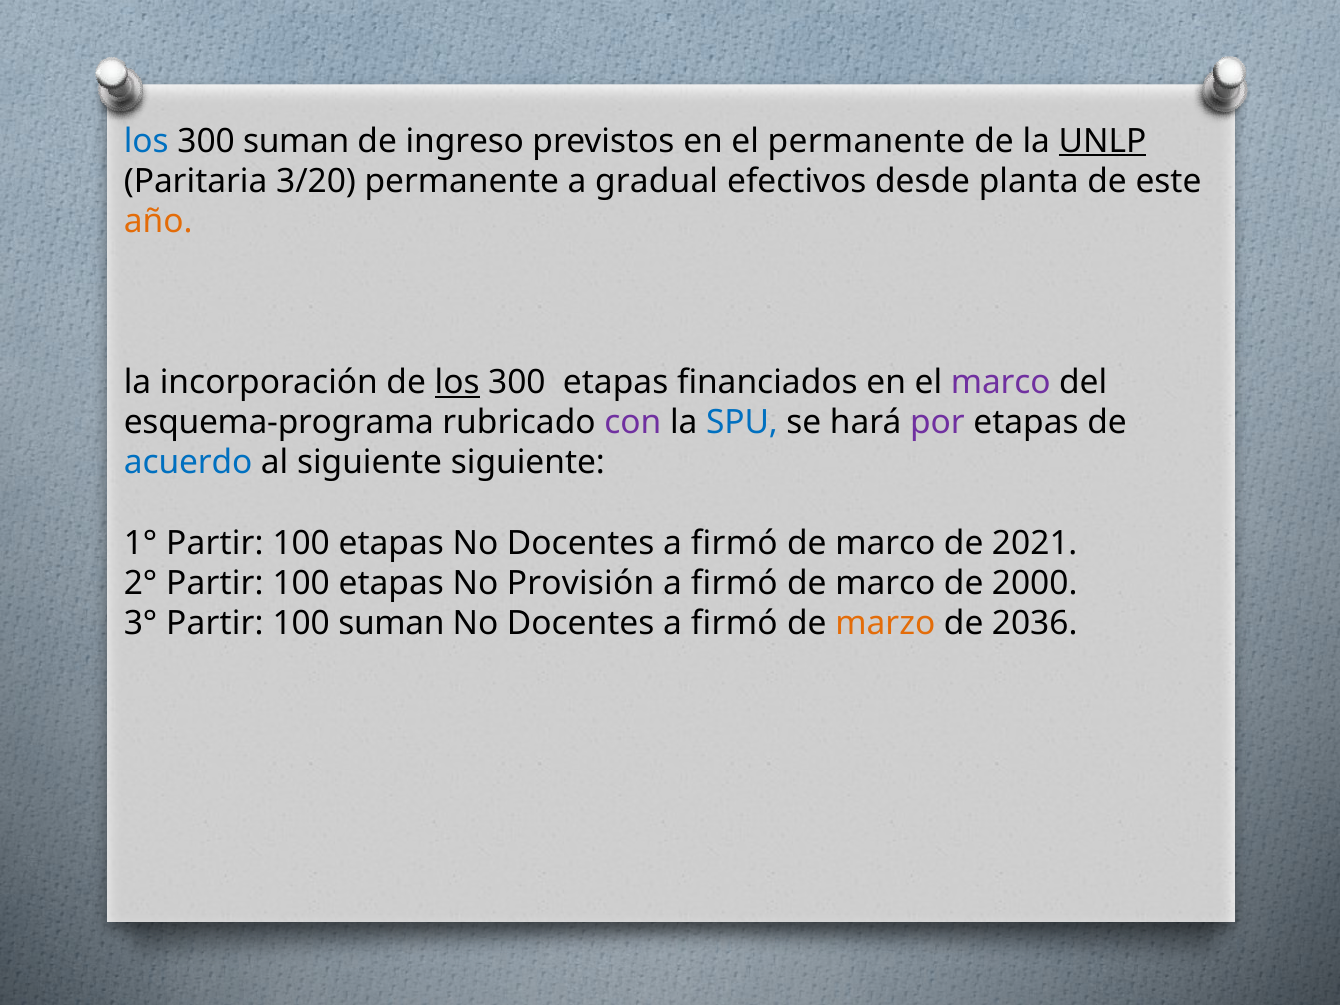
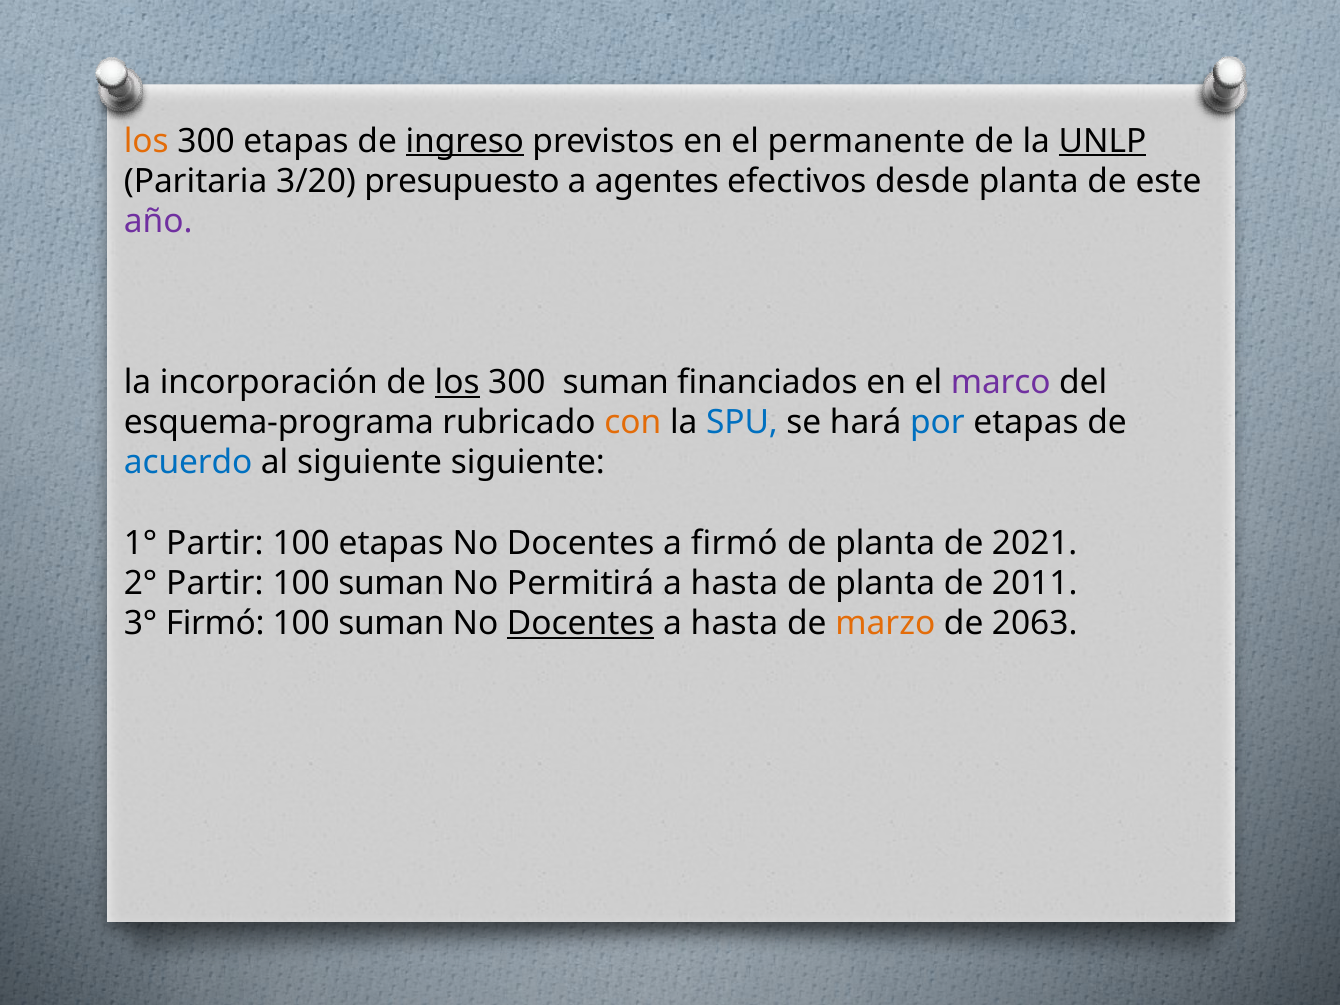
los colour: blue -> orange (146, 141)
300 suman: suman -> etapas (296, 141)
ingreso underline: none -> present (465, 141)
3/20 permanente: permanente -> presupuesto (462, 181)
gradual: gradual -> agentes (657, 181)
año colour: orange -> purple (158, 221)
300 etapas: etapas -> suman (616, 382)
con colour: purple -> orange (633, 422)
por colour: purple -> blue (937, 422)
marco: marco -> planta (885, 543)
etapas: etapas -> suman (391, 583)
Provisión: Provisión -> Permitirá (581, 583)
firmó: firmó -> hasta (734, 583)
marco: marco -> planta (885, 583)
2000: 2000 -> 2011 (1035, 583)
3° Partir: Partir -> Firmó (215, 623)
Docentes underline: none -> present (581, 623)
firmó: firmó -> hasta (734, 623)
2036: 2036 -> 2063 (1035, 623)
